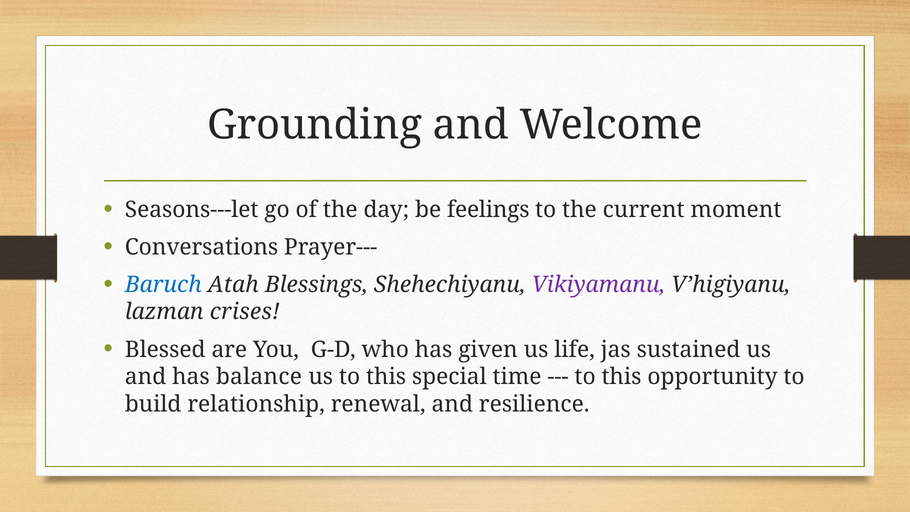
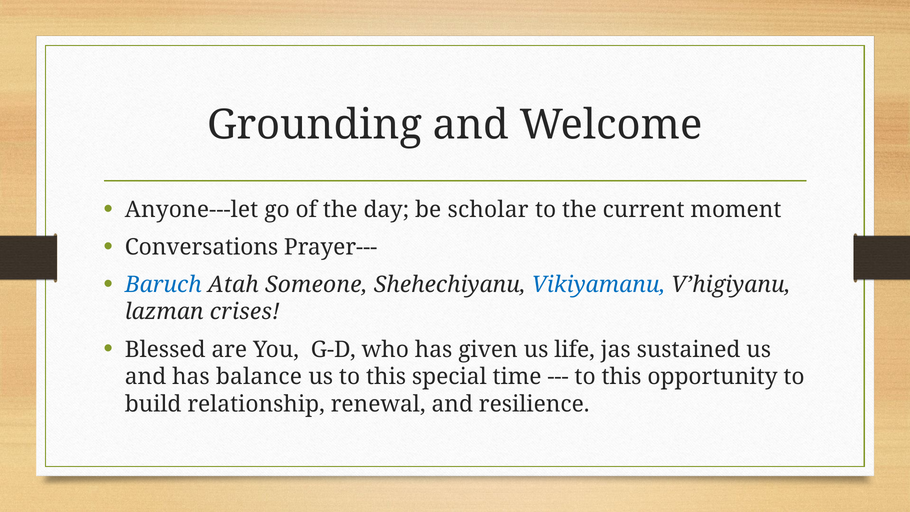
Seasons---let: Seasons---let -> Anyone---let (192, 210)
feelings: feelings -> scholar (488, 210)
Blessings: Blessings -> Someone (316, 285)
Vikiyamanu colour: purple -> blue (598, 285)
